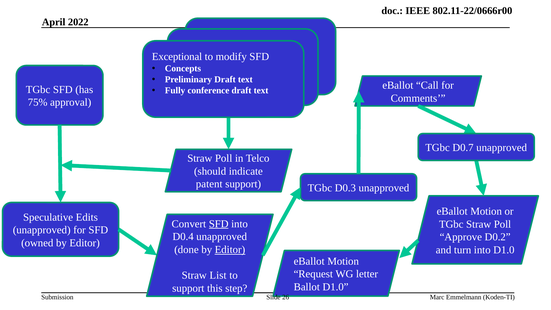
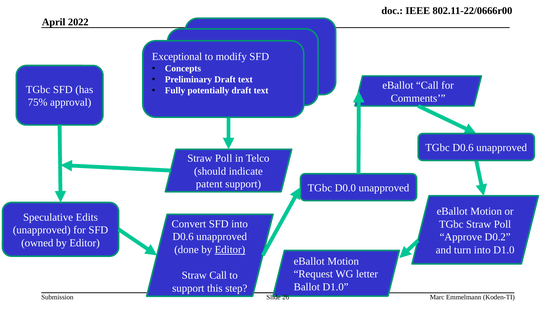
conference: conference -> potentially (208, 91)
TGbc D0.7: D0.7 -> D0.6 (463, 148)
D0.3: D0.3 -> D0.0 (345, 188)
SFD underline: present -> none (219, 224)
D0.4: D0.4 -> D0.6 (183, 237)
Straw List: List -> Call (218, 275)
